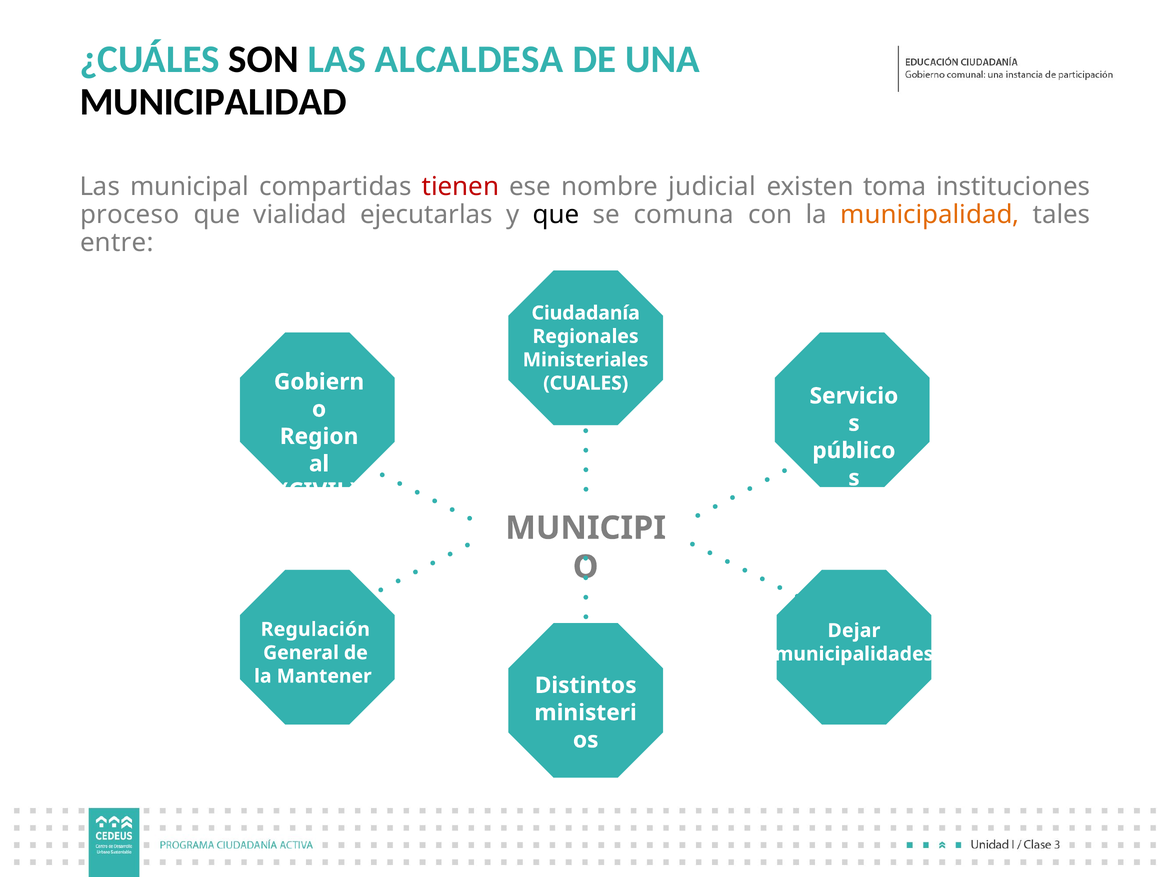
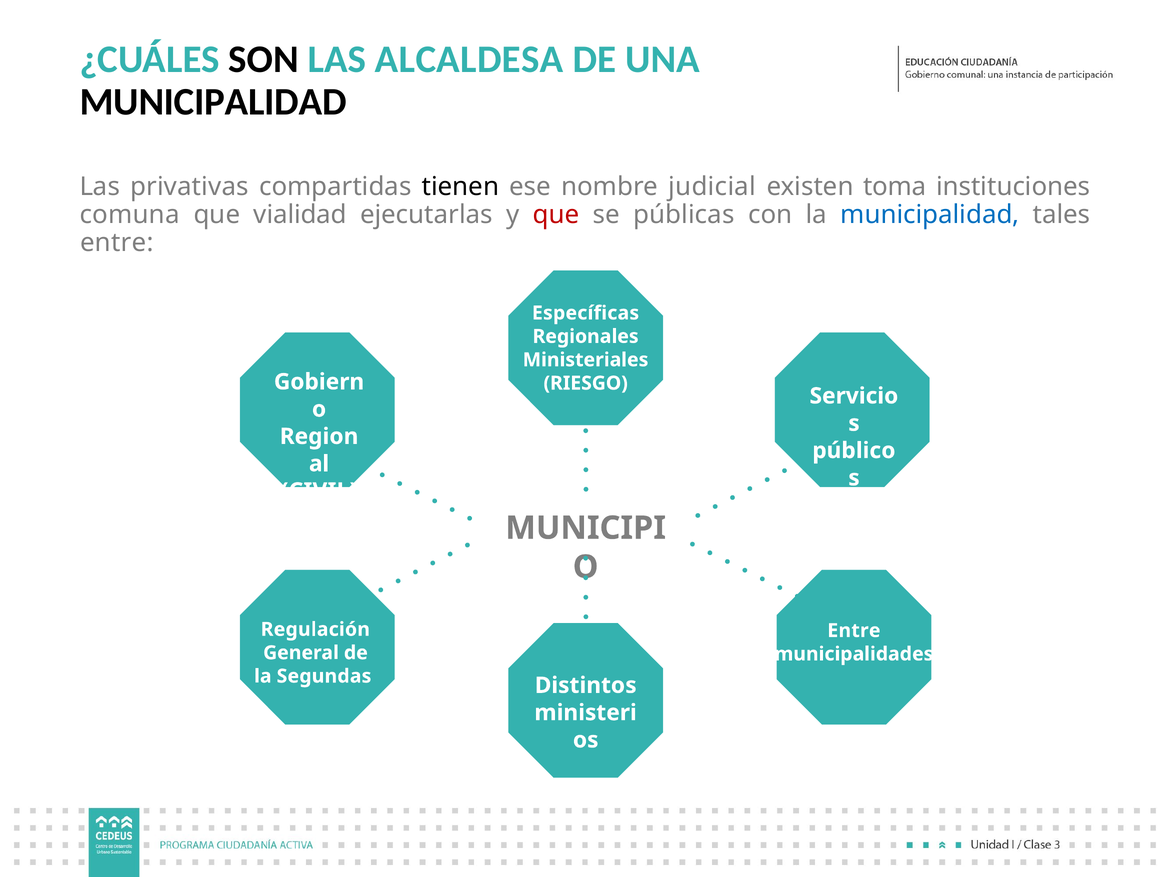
municipal: municipal -> privativas (189, 187)
tienen colour: red -> black (460, 187)
proceso: proceso -> comuna (130, 215)
que colour: black -> red (556, 215)
comuna: comuna -> públicas (684, 215)
municipalidad colour: orange -> blue (930, 215)
Ciudadanía: Ciudadanía -> Específicas (586, 313)
CUALES: CUALES -> RIESGO (586, 383)
Dejar: Dejar -> Entre (854, 630)
Mantener: Mantener -> Segundas (324, 676)
